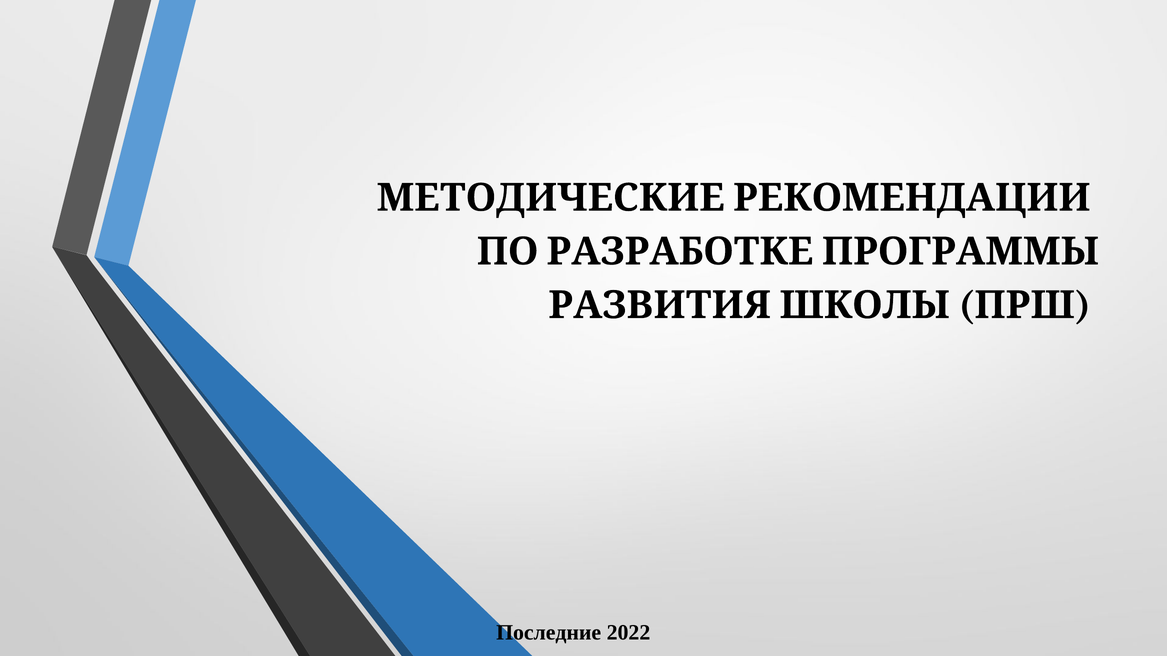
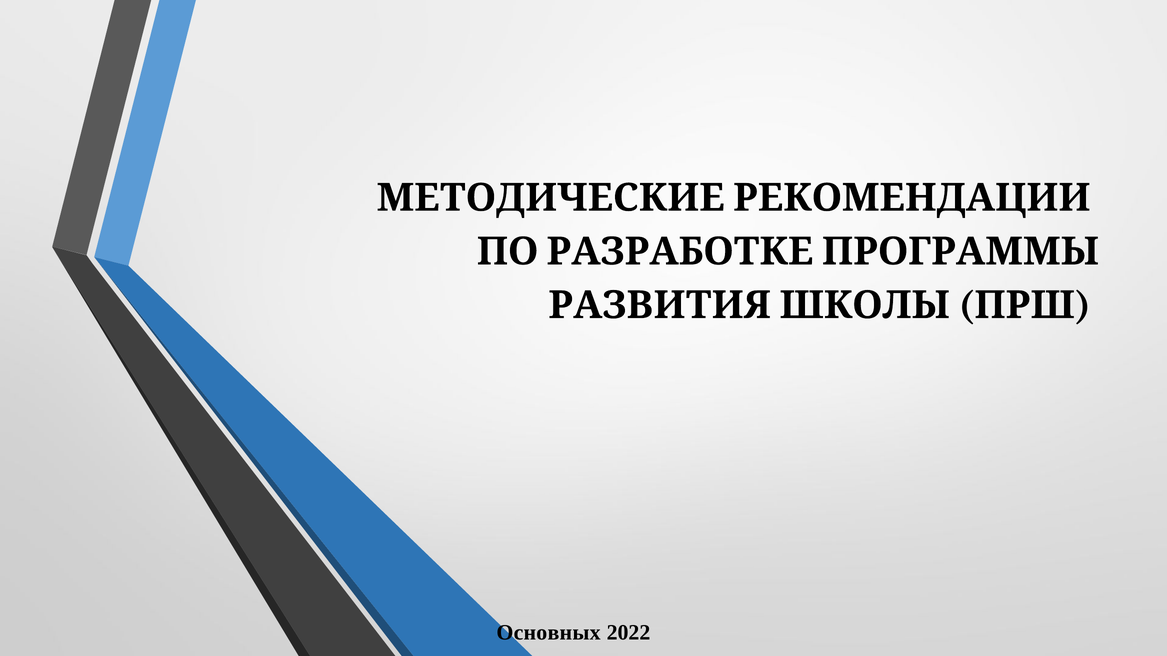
Последние: Последние -> Основных (549, 633)
